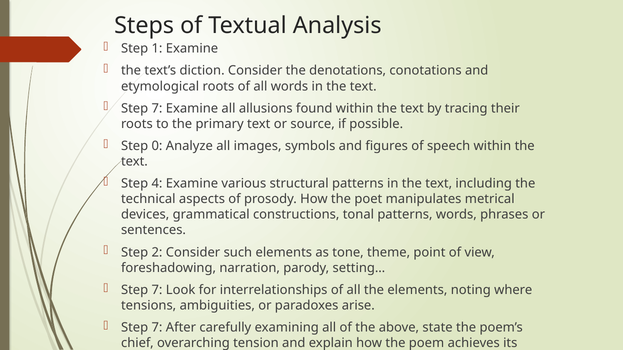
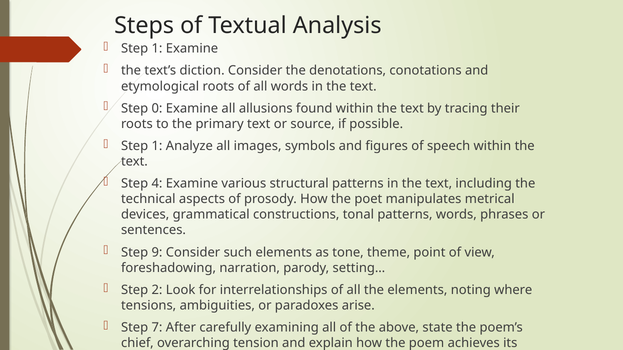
7: 7 -> 0 (157, 108)
0: 0 -> 1 (157, 146)
2: 2 -> 9 (157, 253)
7: 7 -> 2 (157, 290)
